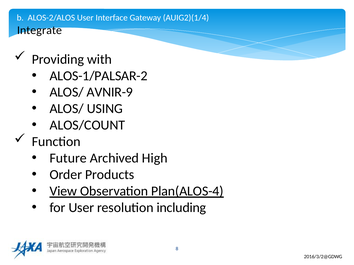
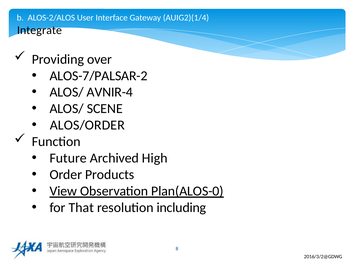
with: with -> over (100, 59)
ALOS-1/PALSAR-2: ALOS-1/PALSAR-2 -> ALOS-7/PALSAR-2 (99, 76)
AVNIR-9: AVNIR-9 -> AVNIR-4 (110, 92)
USING: USING -> SCENE (105, 109)
ALOS/COUNT: ALOS/COUNT -> ALOS/ORDER (87, 125)
Plan(ALOS-4: Plan(ALOS-4 -> Plan(ALOS-0 (187, 192)
for User: User -> That (81, 208)
